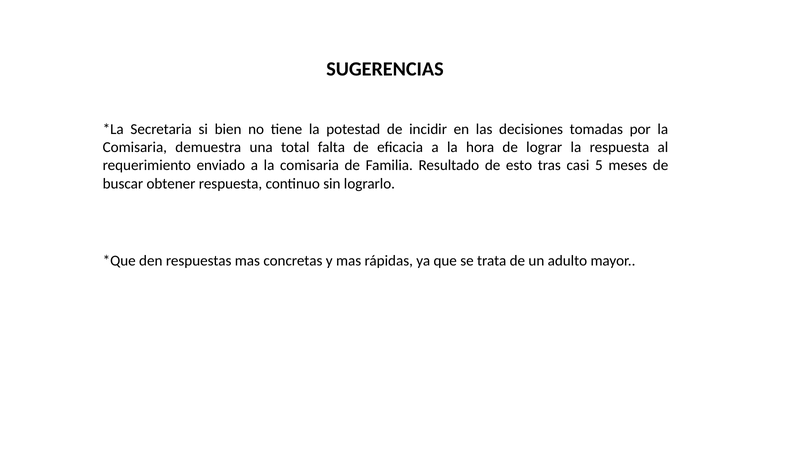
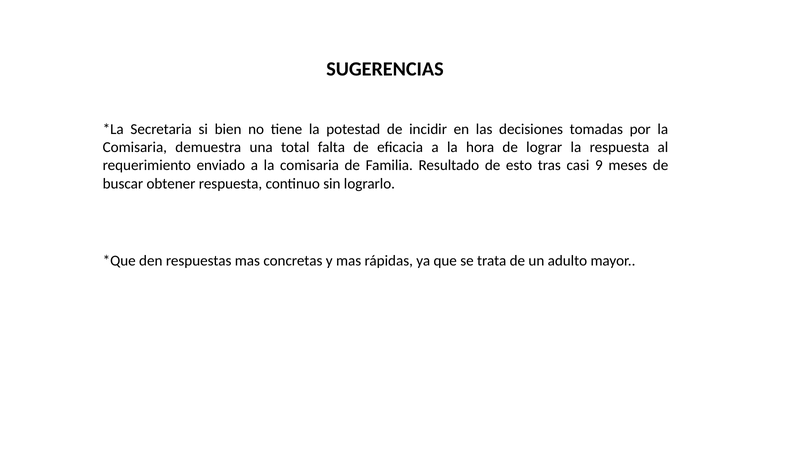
5: 5 -> 9 (599, 165)
